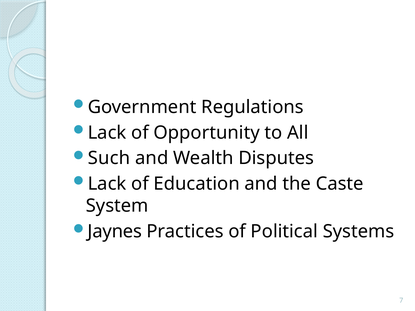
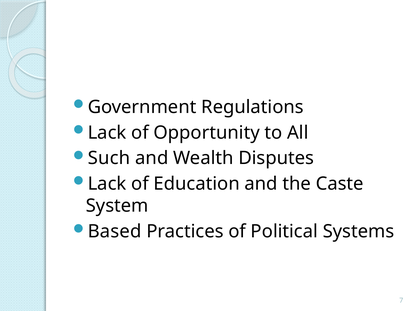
Jaynes: Jaynes -> Based (115, 232)
